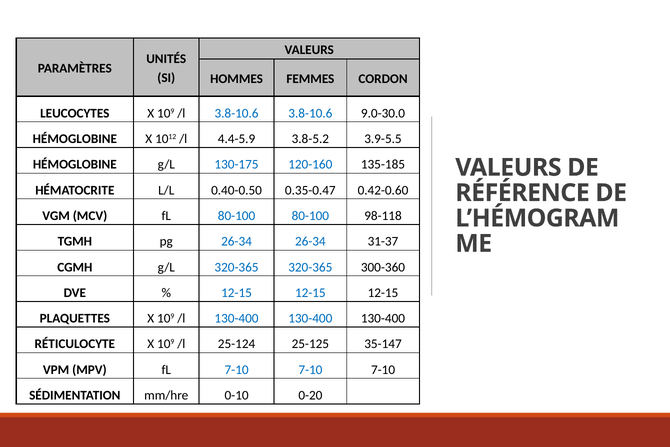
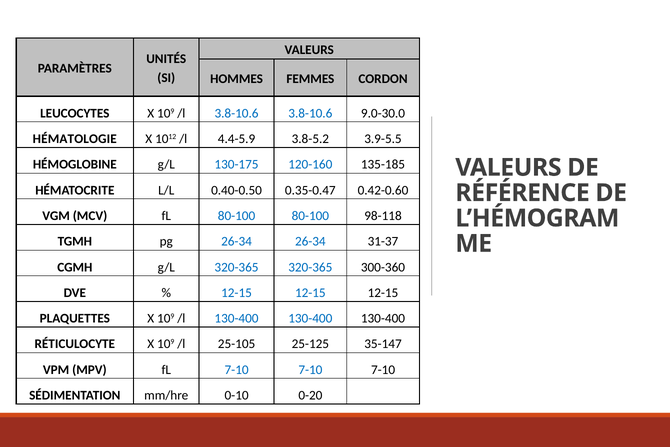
HÉMOGLOBINE: HÉMOGLOBINE -> HÉMATOLOGIE (75, 139)
25-124: 25-124 -> 25-105 (237, 344)
